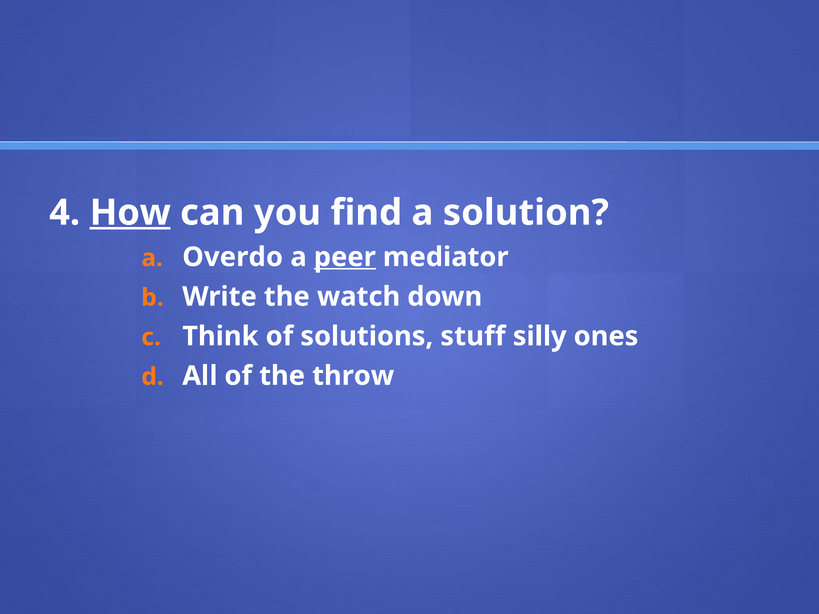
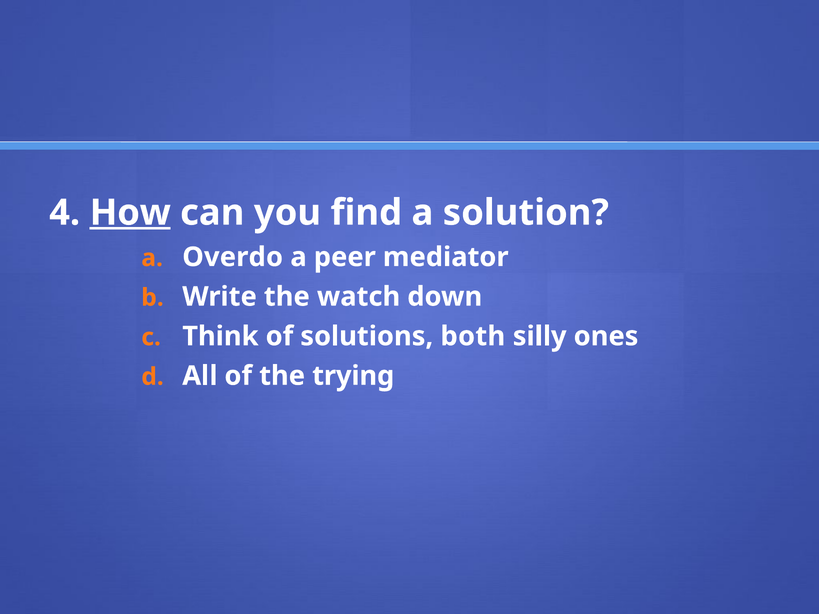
peer underline: present -> none (345, 257)
stuff: stuff -> both (473, 336)
throw: throw -> trying (353, 376)
